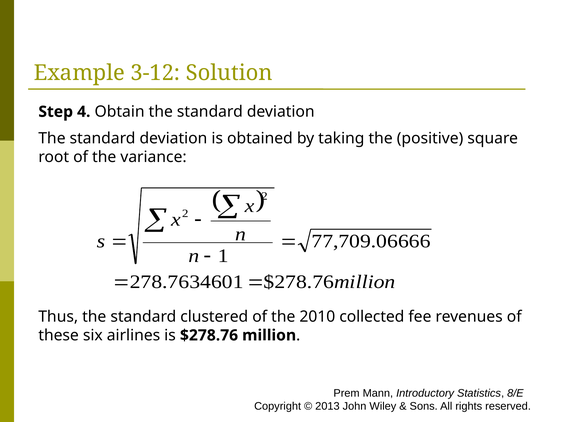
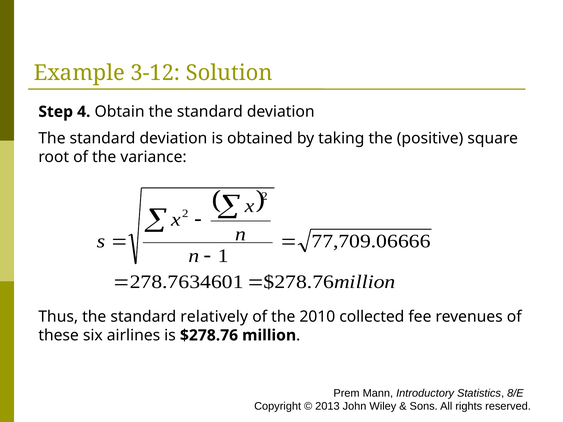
clustered: clustered -> relatively (214, 317)
